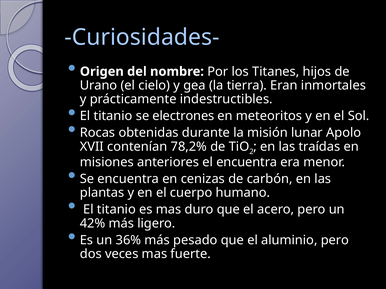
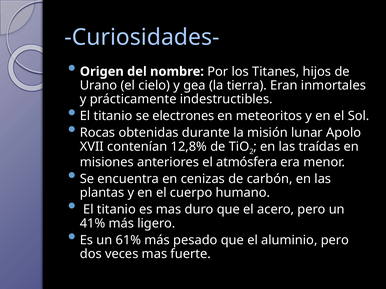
78,2%: 78,2% -> 12,8% (189, 147)
el encuentra: encuentra -> atmósfera (247, 162)
42%: 42% -> 41% (93, 224)
36%: 36% -> 61% (128, 241)
